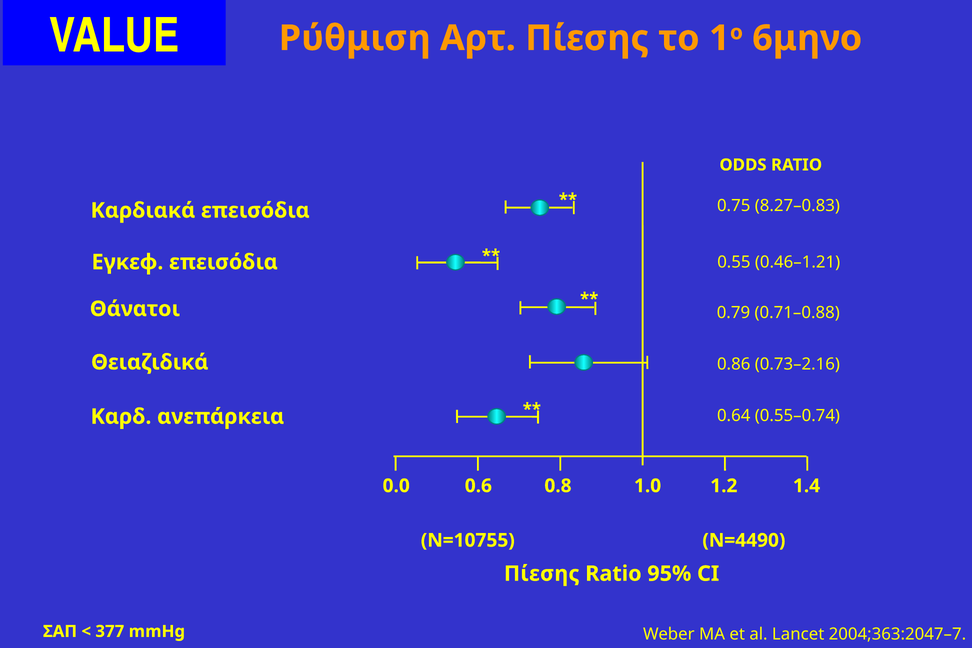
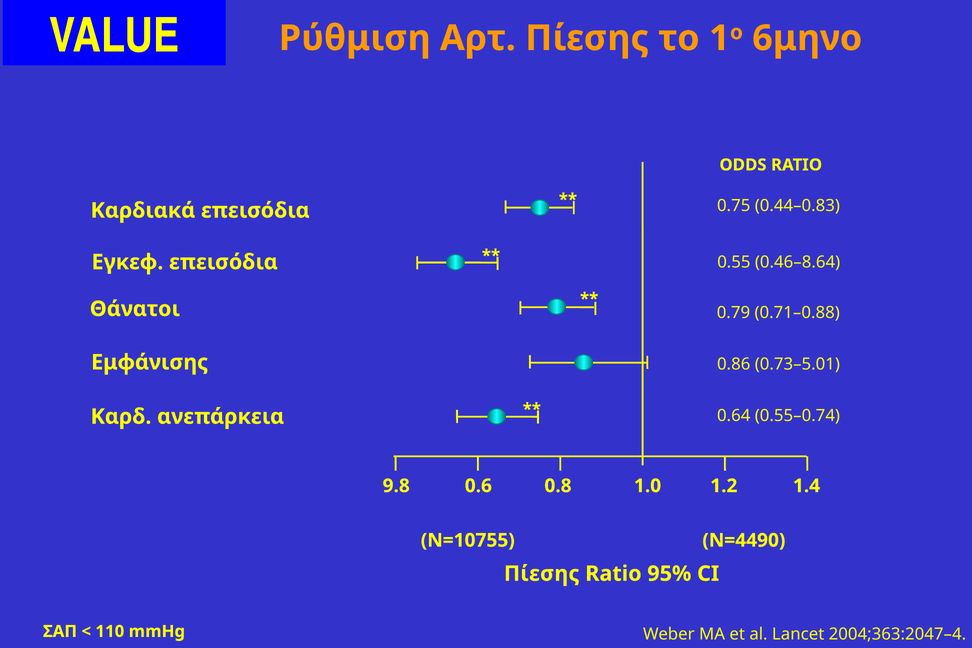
8.27–0.83: 8.27–0.83 -> 0.44–0.83 (797, 206)
0.46–1.21: 0.46–1.21 -> 0.46–8.64 (798, 262)
Θειαζιδικά: Θειαζιδικά -> Εμφάνισης (150, 362)
0.73–2.16: 0.73–2.16 -> 0.73–5.01 (797, 364)
0.0: 0.0 -> 9.8 (396, 486)
377: 377 -> 110 (110, 631)
2004;363:2047–7: 2004;363:2047–7 -> 2004;363:2047–4 (897, 634)
